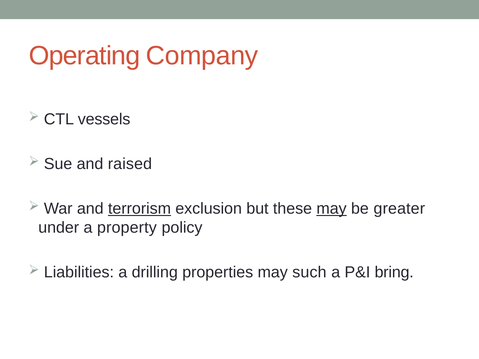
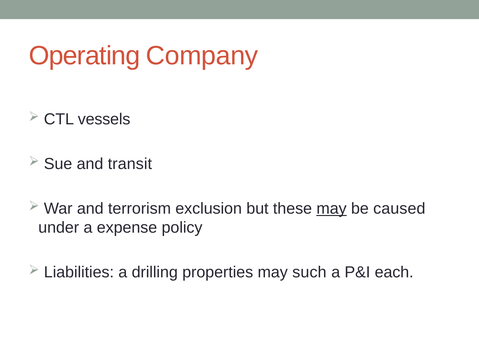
raised: raised -> transit (130, 164)
terrorism underline: present -> none (140, 209)
greater: greater -> caused (399, 209)
property: property -> expense (127, 228)
bring: bring -> each (394, 273)
